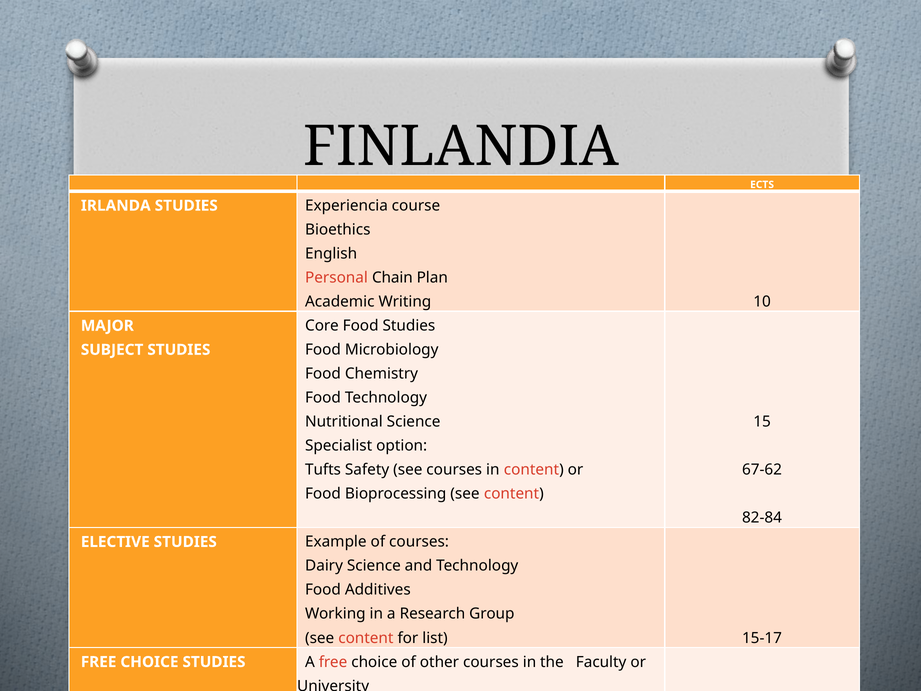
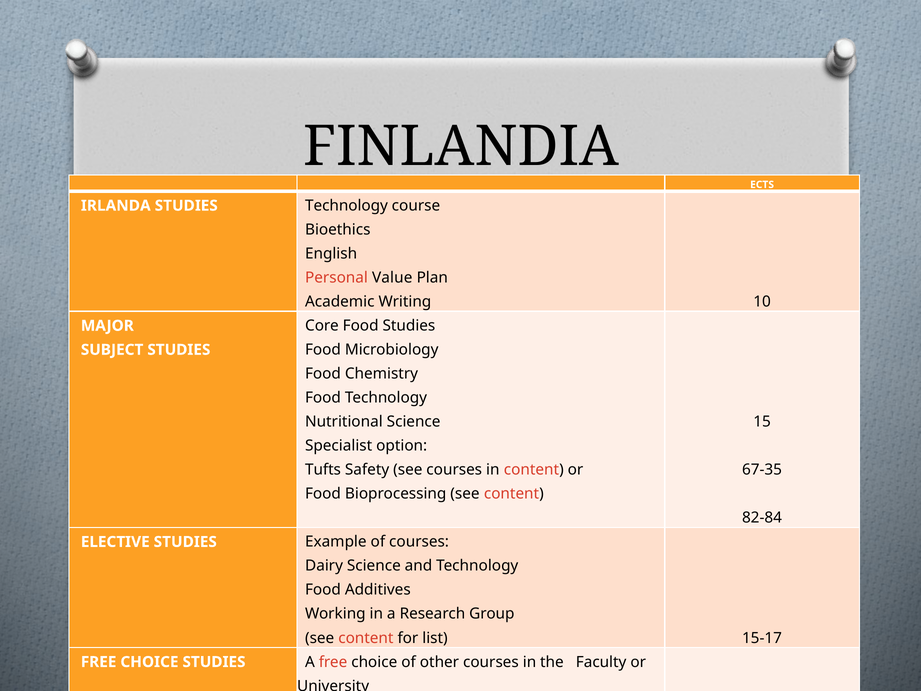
STUDIES Experiencia: Experiencia -> Technology (346, 206)
Chain: Chain -> Value (392, 278)
67-62: 67-62 -> 67-35 (762, 470)
